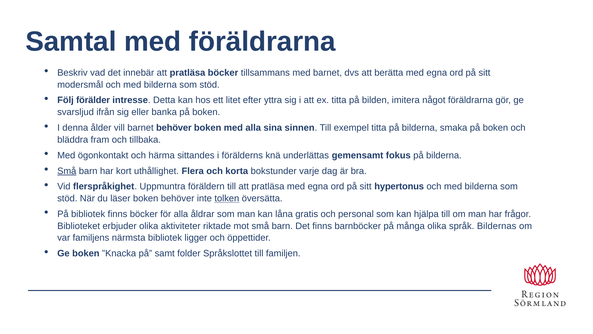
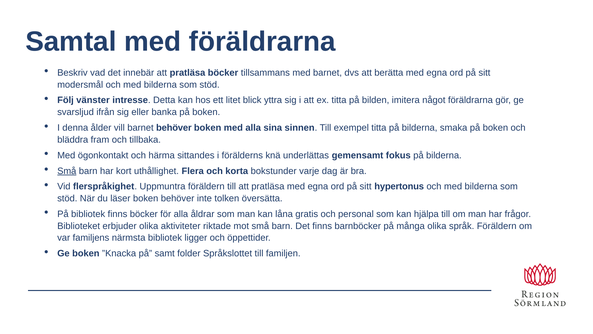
förälder: förälder -> vänster (93, 100)
efter: efter -> blick (252, 100)
tolken underline: present -> none (227, 198)
språk Bildernas: Bildernas -> Föräldern (497, 226)
